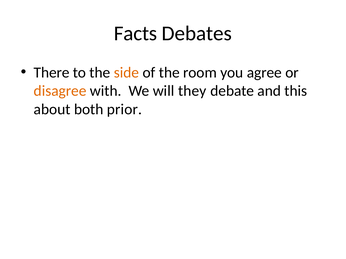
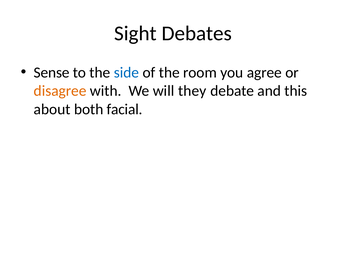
Facts: Facts -> Sight (135, 33)
There: There -> Sense (52, 73)
side colour: orange -> blue (126, 73)
prior: prior -> facial (125, 109)
